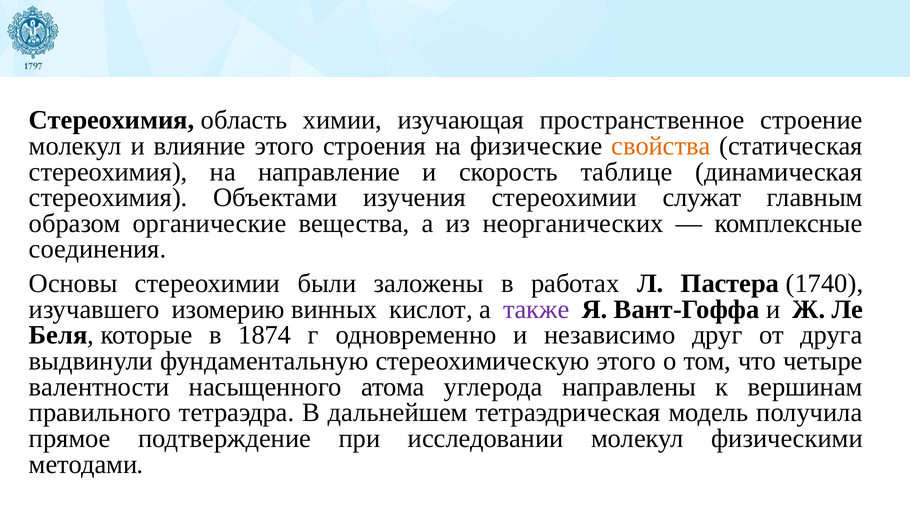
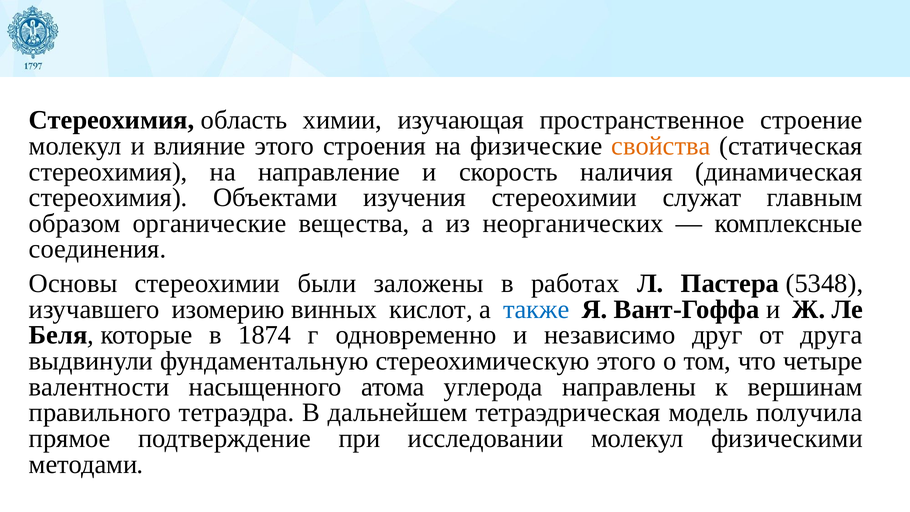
таблице: таблице -> наличия (627, 172)
1740: 1740 -> 5348 (825, 284)
также colour: purple -> blue (536, 309)
